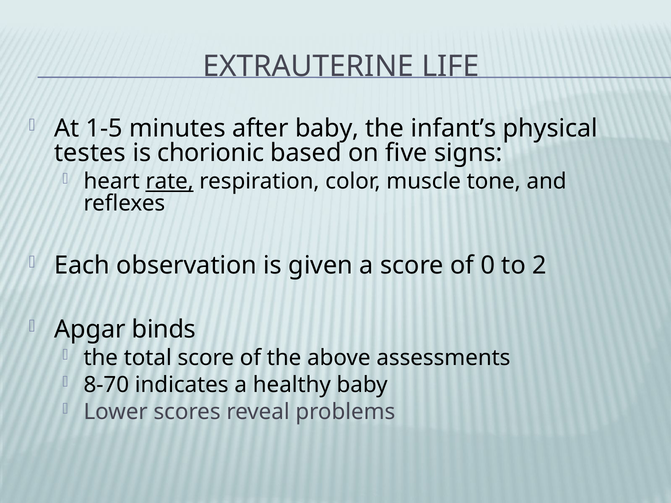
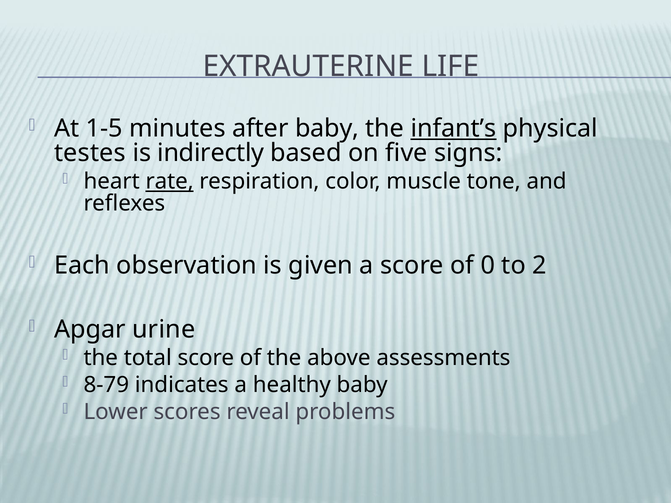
infant’s underline: none -> present (454, 129)
chorionic: chorionic -> indirectly (211, 153)
binds: binds -> urine (164, 329)
8-70: 8-70 -> 8-79 (106, 385)
